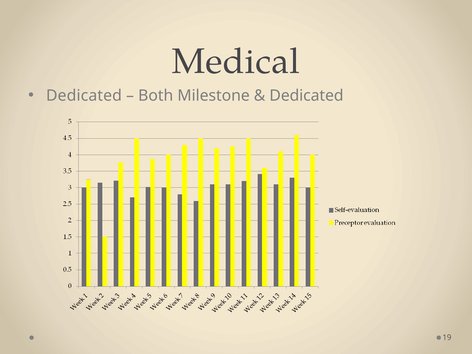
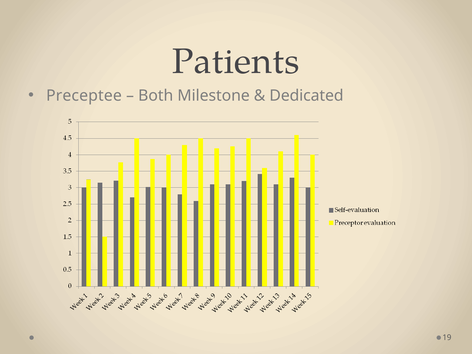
Medical: Medical -> Patients (236, 61)
Dedicated: Dedicated -> Preceptee (84, 96)
